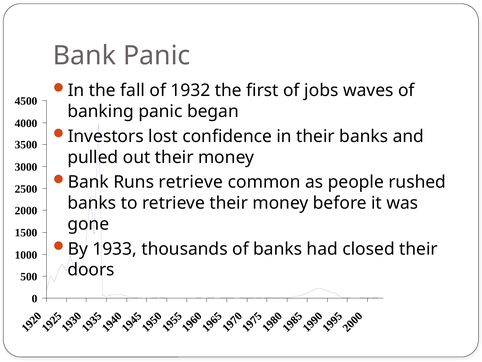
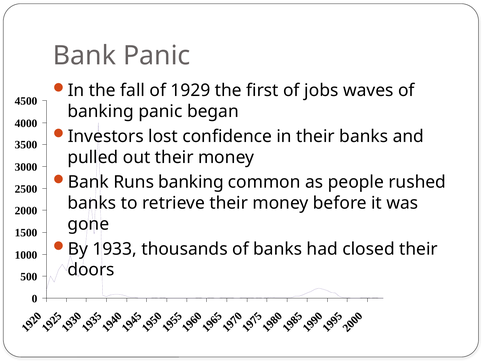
1932: 1932 -> 1929 (190, 90)
Runs retrieve: retrieve -> banking (191, 182)
